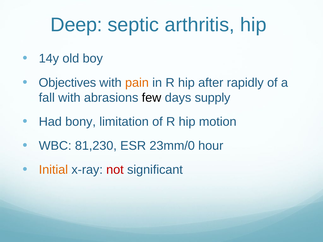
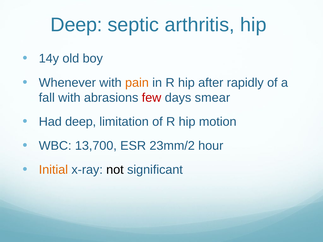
Objectives: Objectives -> Whenever (67, 83)
few colour: black -> red (152, 98)
supply: supply -> smear (212, 98)
Had bony: bony -> deep (81, 122)
81,230: 81,230 -> 13,700 (96, 146)
23mm/0: 23mm/0 -> 23mm/2 (172, 146)
not colour: red -> black (115, 170)
